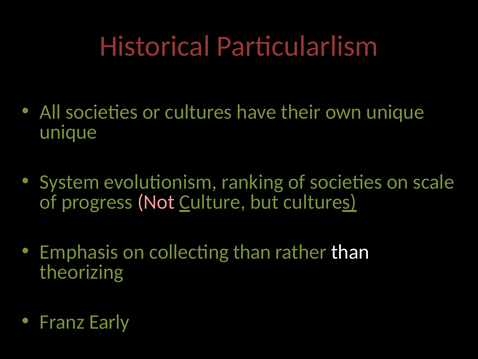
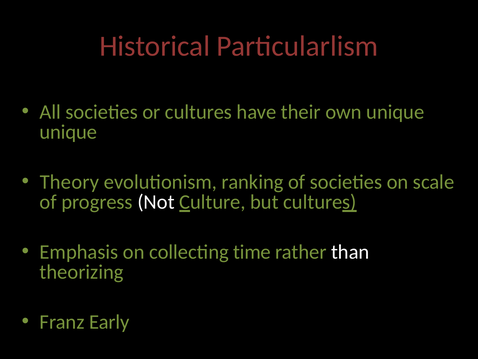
System: System -> Theory (69, 182)
Not colour: pink -> white (156, 202)
collecting than: than -> time (252, 252)
